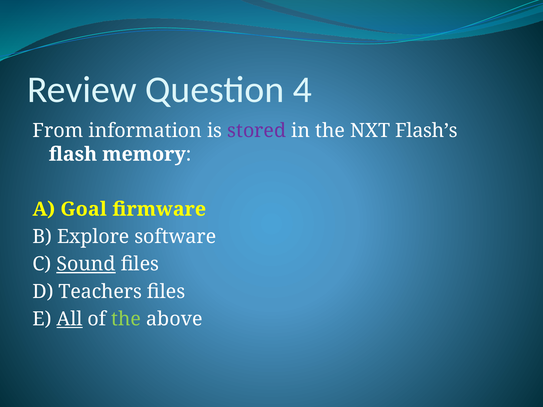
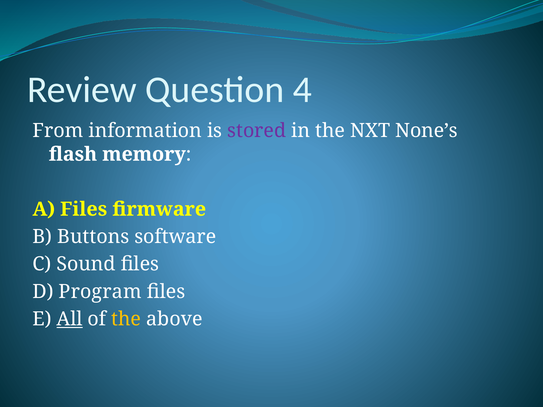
Flash’s: Flash’s -> None’s (426, 131)
A Goal: Goal -> Files (84, 209)
Explore: Explore -> Buttons (93, 237)
Sound underline: present -> none (86, 264)
Teachers: Teachers -> Program (100, 292)
the colour: light green -> yellow (126, 319)
